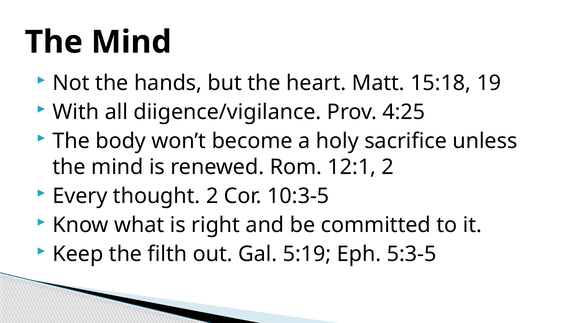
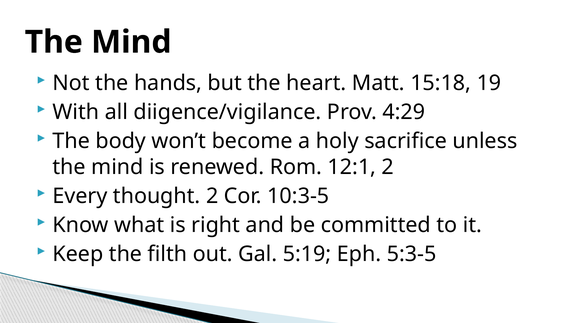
4:25: 4:25 -> 4:29 (404, 112)
